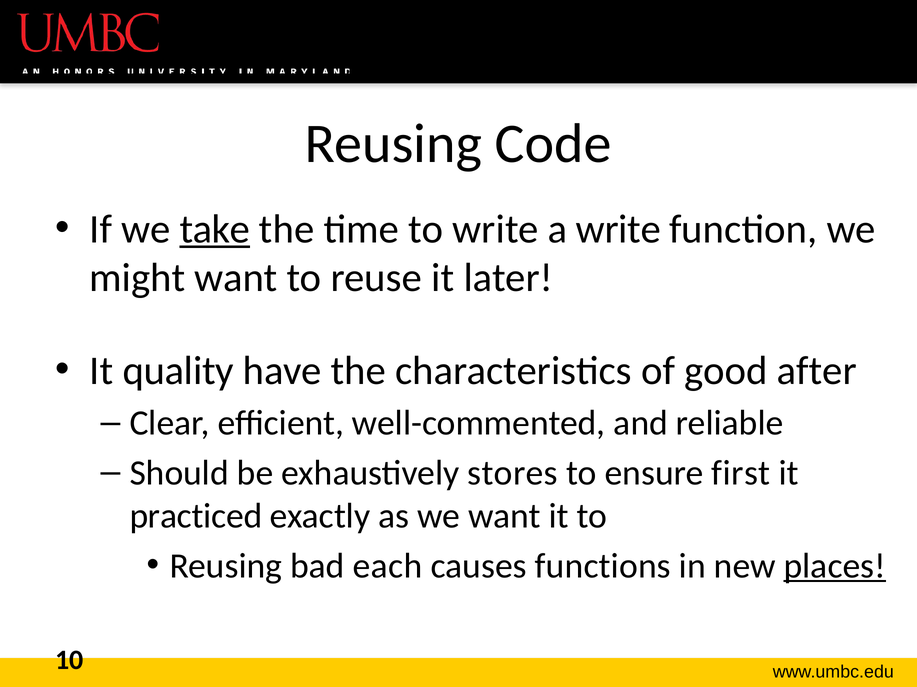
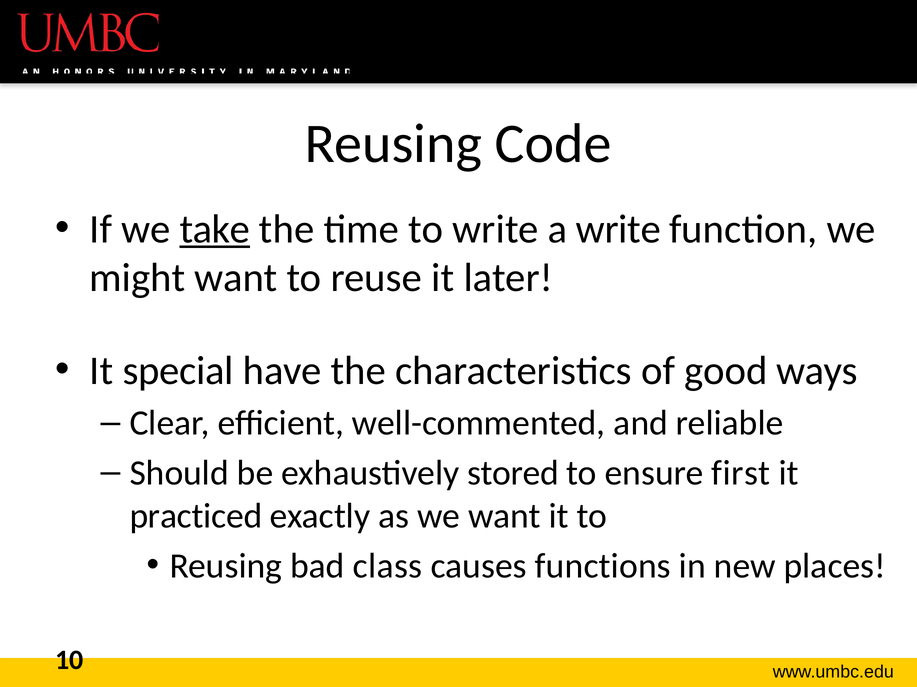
quality: quality -> special (178, 371)
after: after -> ways (817, 371)
stores: stores -> stored (513, 474)
each: each -> class (387, 566)
places underline: present -> none (835, 566)
